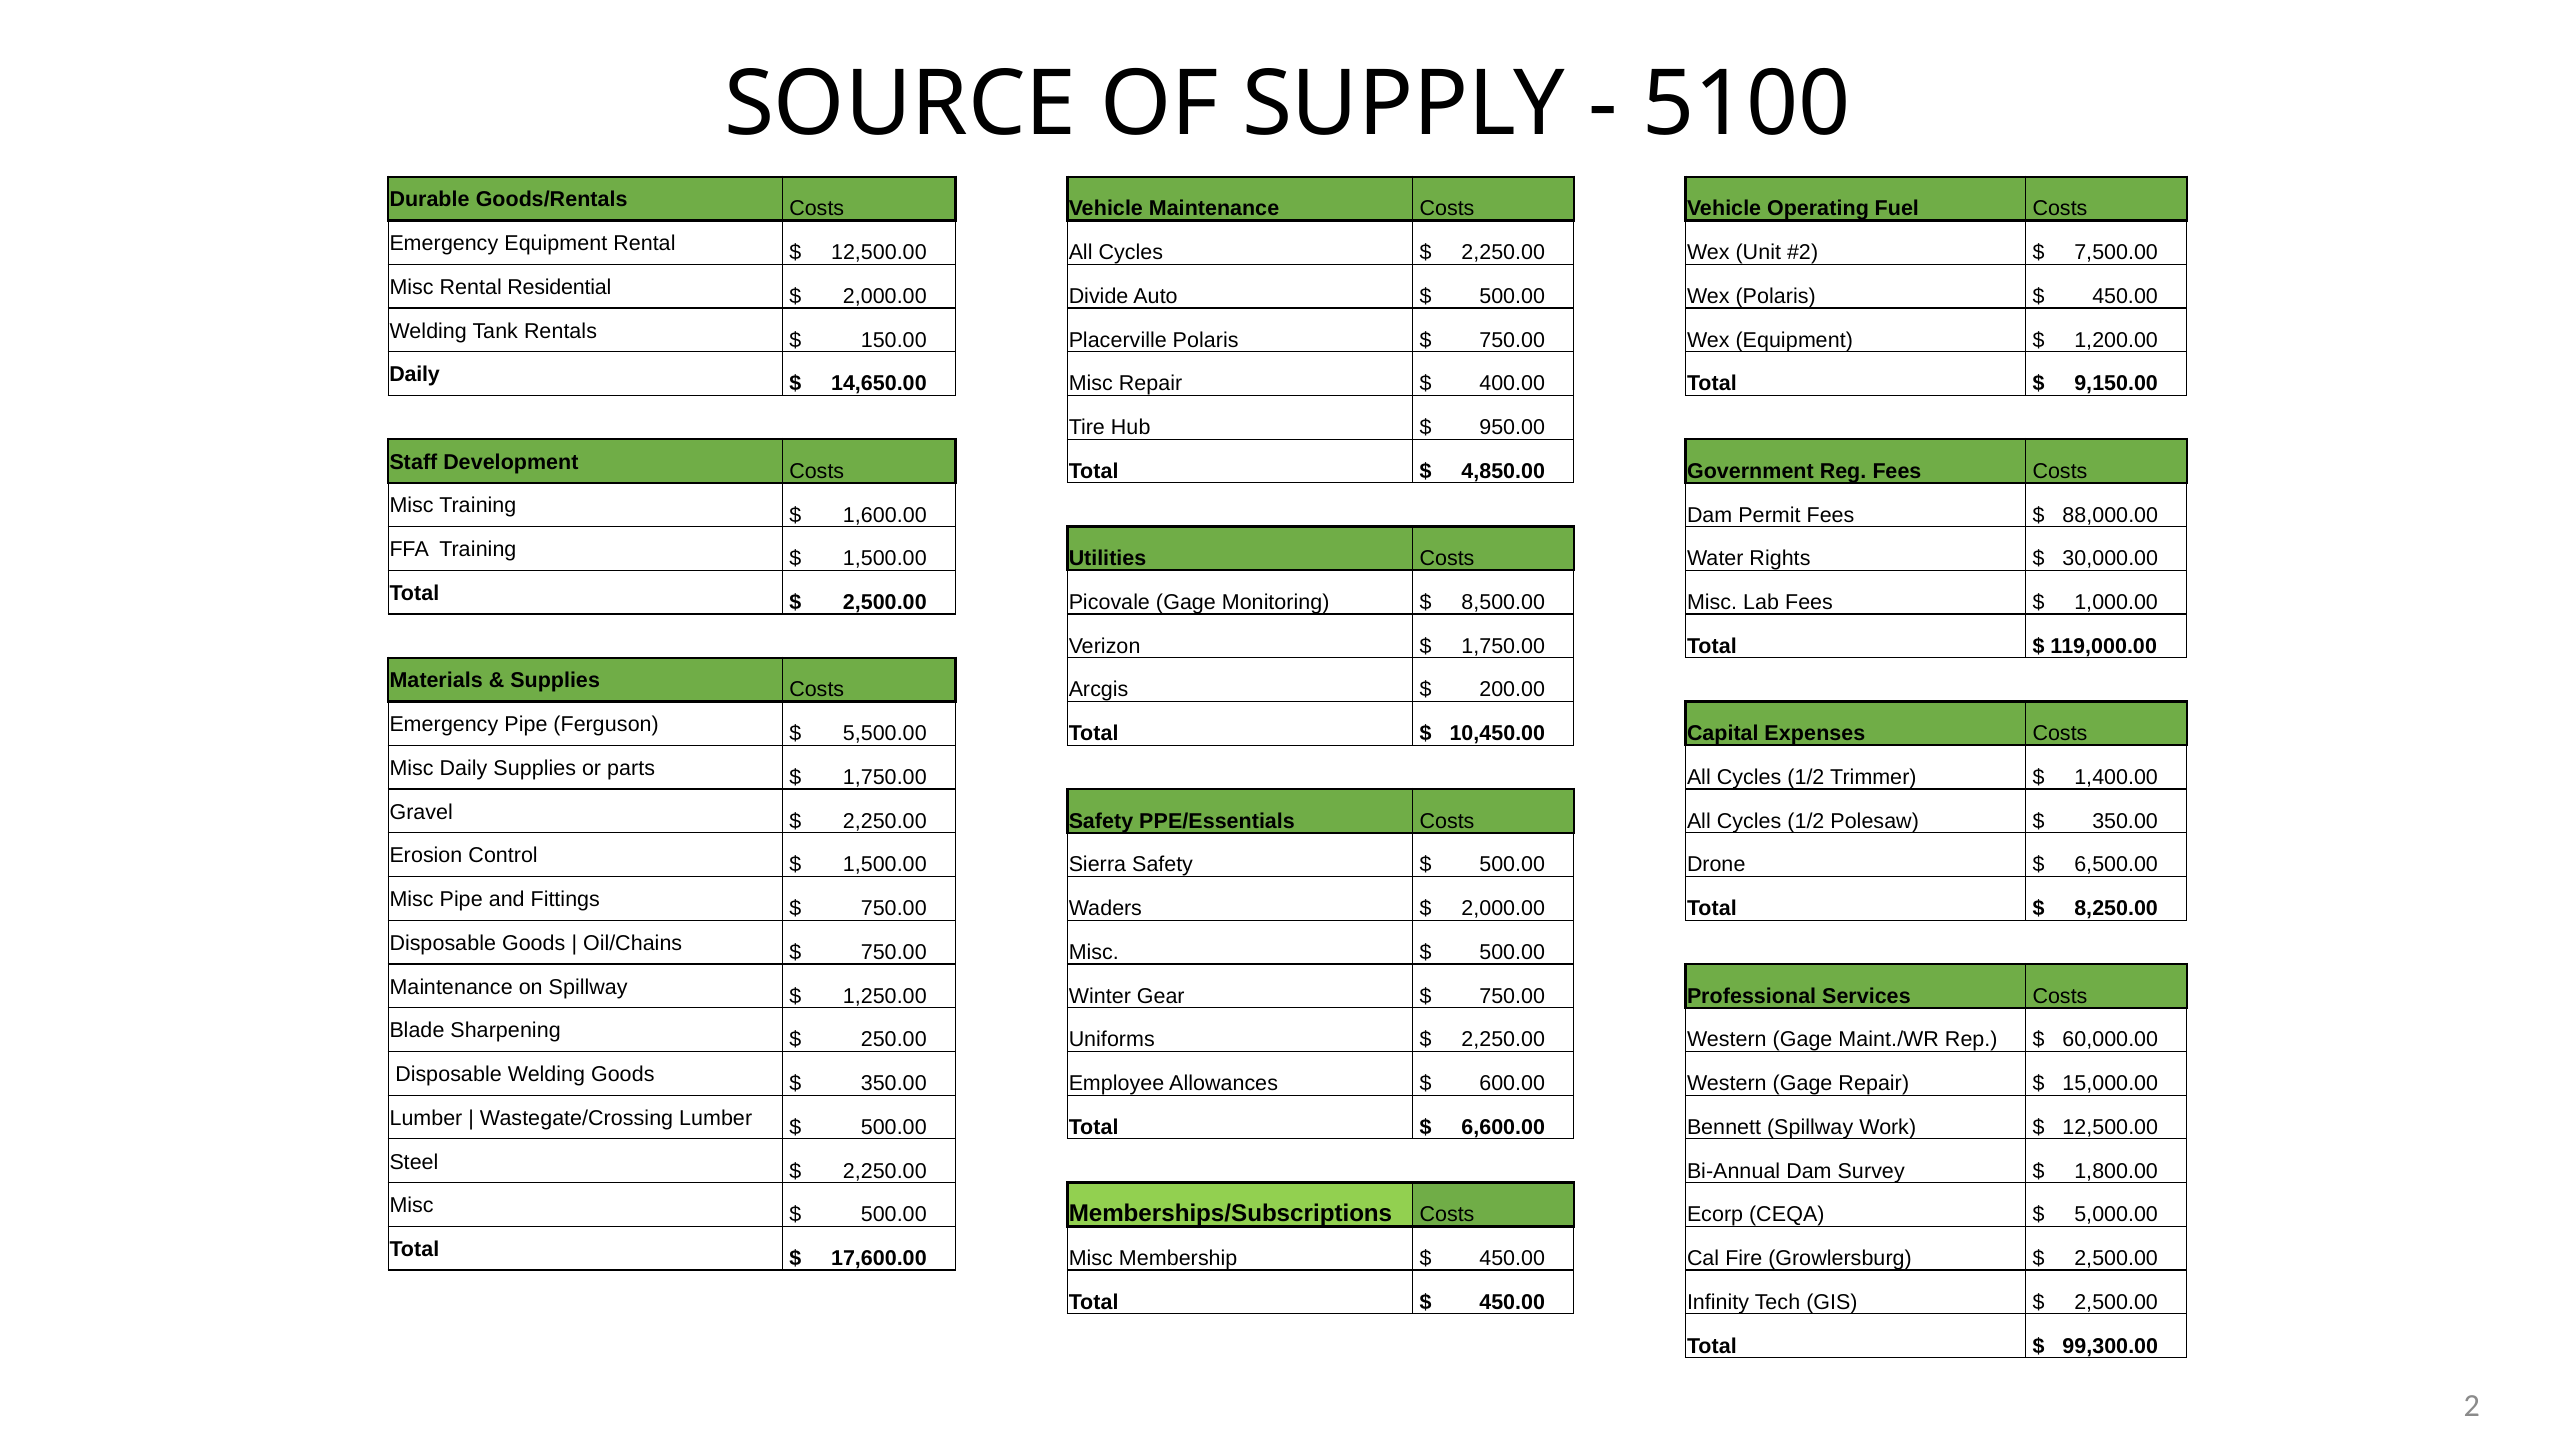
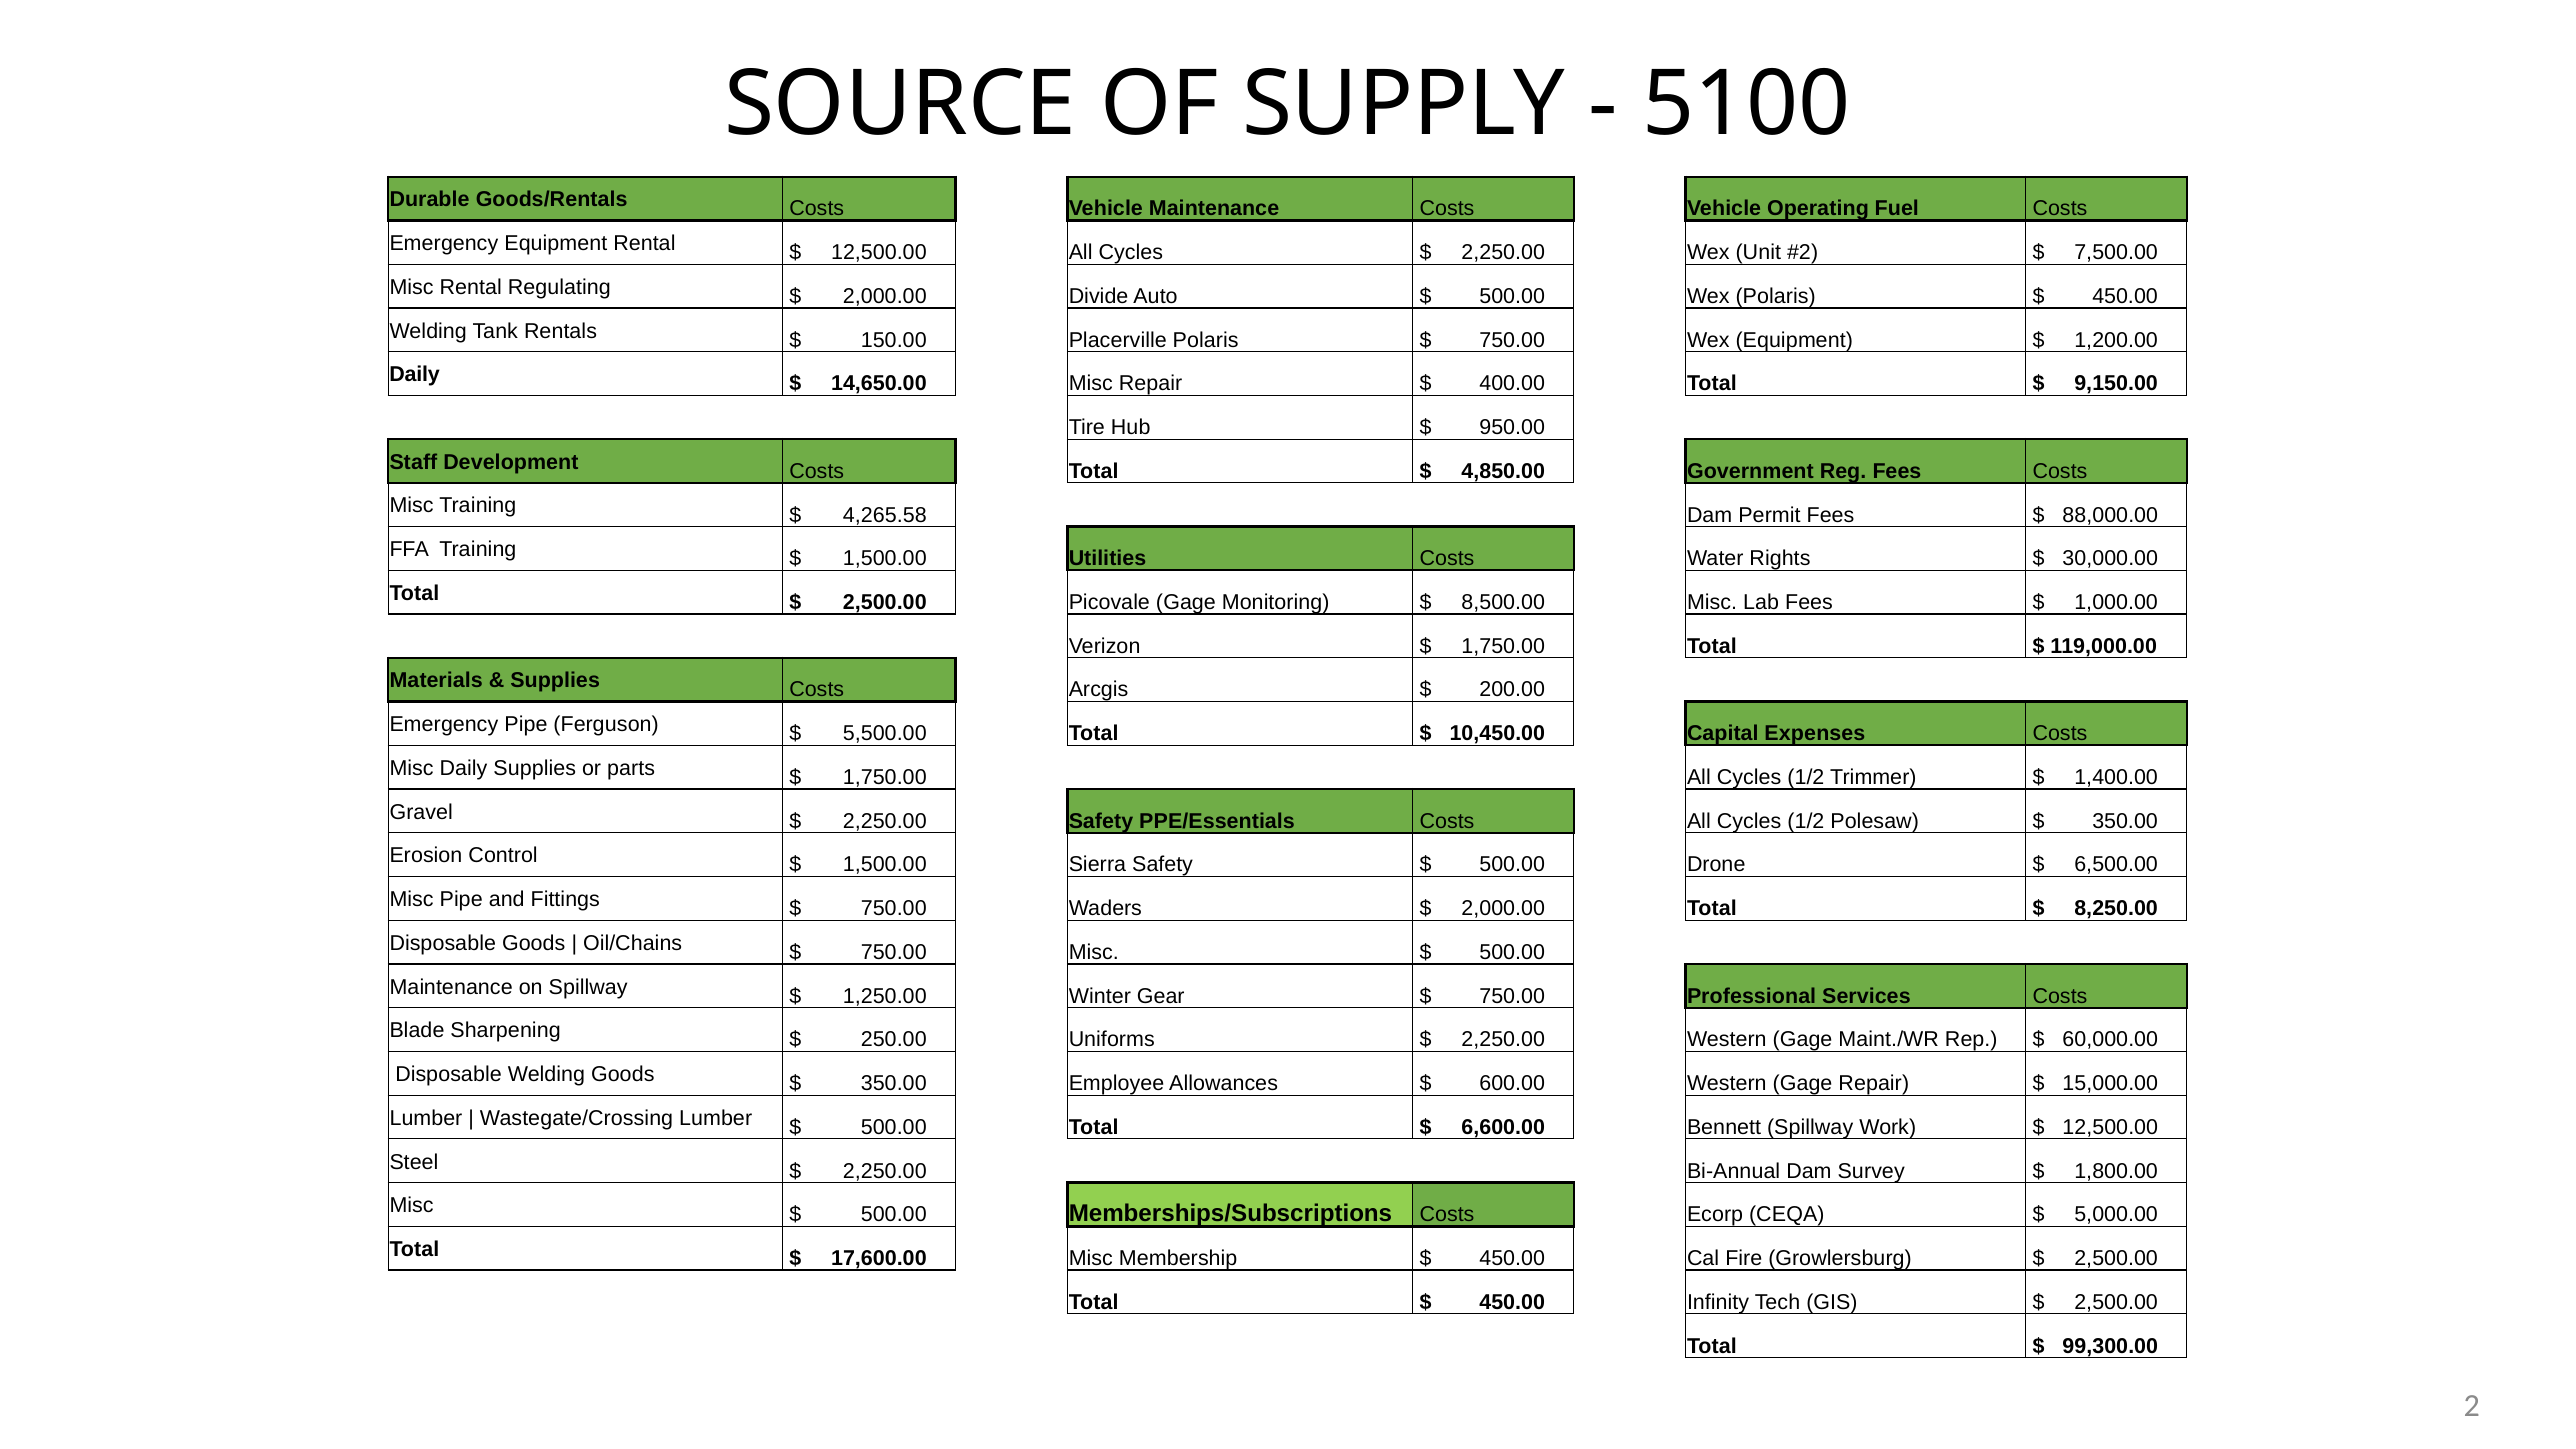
Residential: Residential -> Regulating (559, 287)
1,600.00: 1,600.00 -> 4,265.58 (885, 515)
